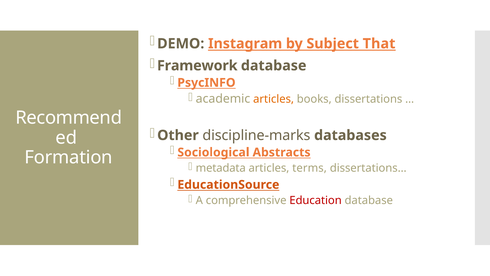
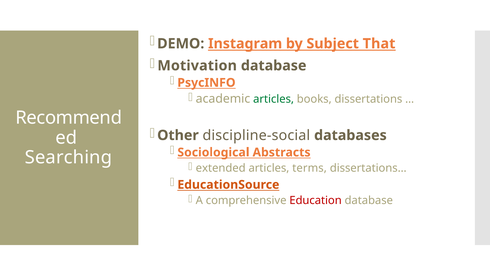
Framework: Framework -> Motivation (197, 66)
articles colour: orange -> green (274, 99)
discipline-marks: discipline-marks -> discipline-social (256, 135)
Formation: Formation -> Searching (68, 157)
metadata: metadata -> extended (221, 168)
